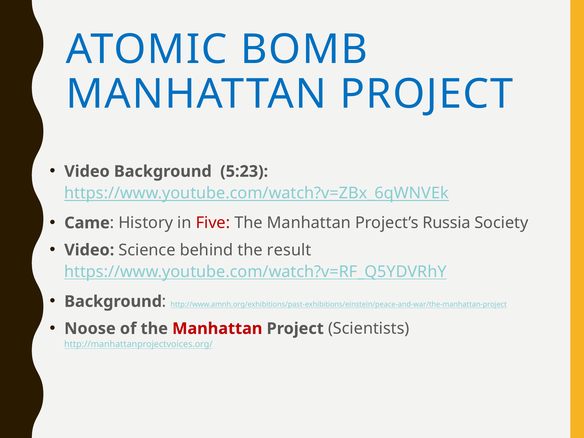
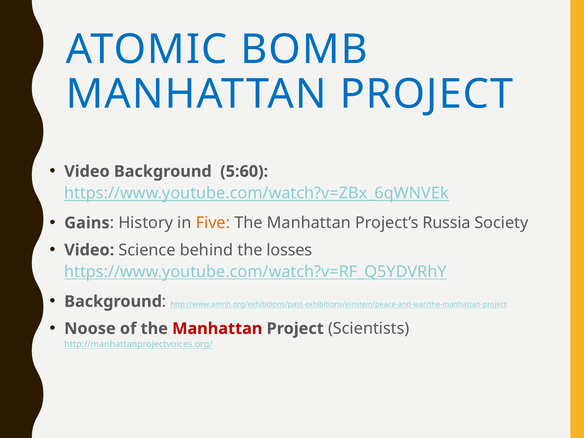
5:23: 5:23 -> 5:60 (244, 171)
Came: Came -> Gains (87, 223)
Five colour: red -> orange (213, 223)
result: result -> losses (289, 250)
